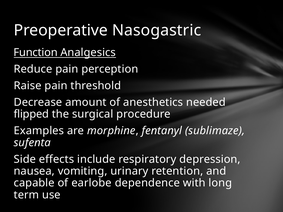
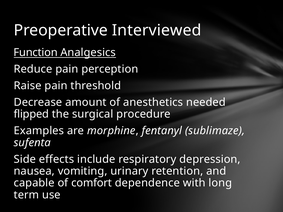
Nasogastric: Nasogastric -> Interviewed (157, 30)
earlobe: earlobe -> comfort (92, 183)
